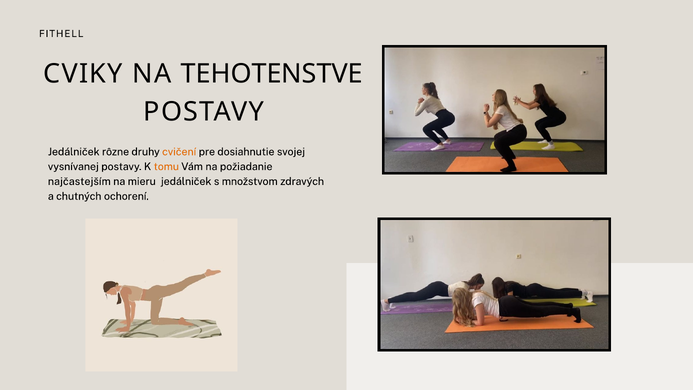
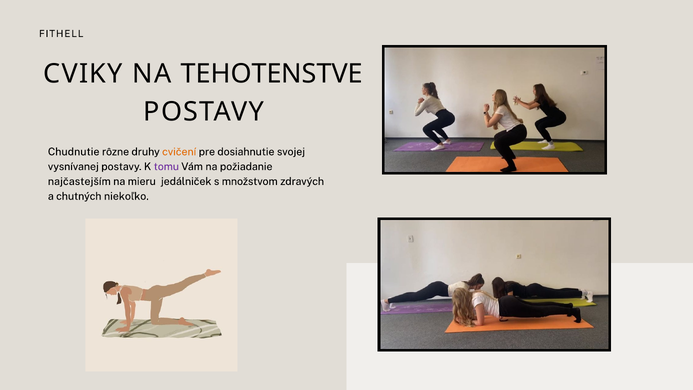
Jedálniček: Jedálniček -> Chudnutie (74, 152)
tomu colour: orange -> purple (166, 167)
ochorení: ochorení -> niekoľko (126, 196)
